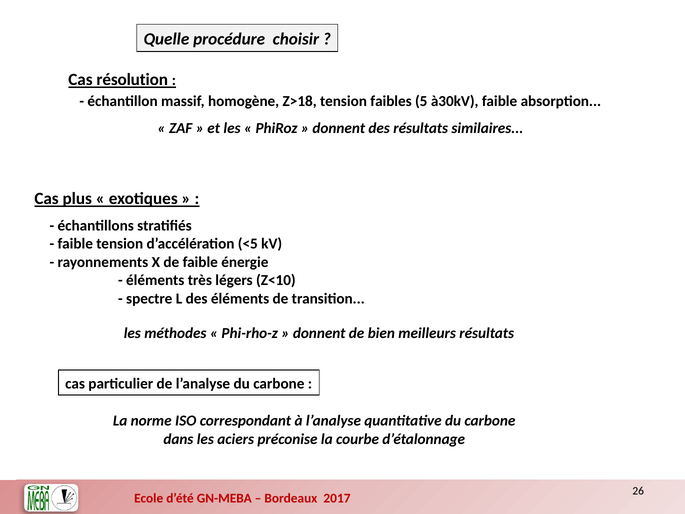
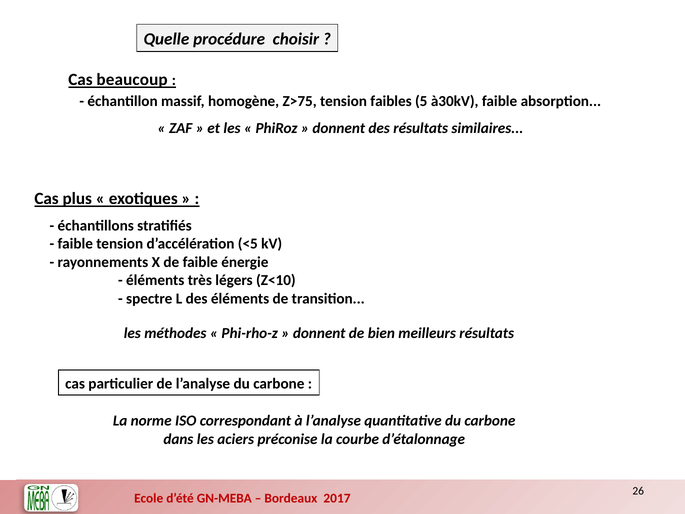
résolution: résolution -> beaucoup (132, 80)
Z>18: Z>18 -> Z>75 (300, 101)
